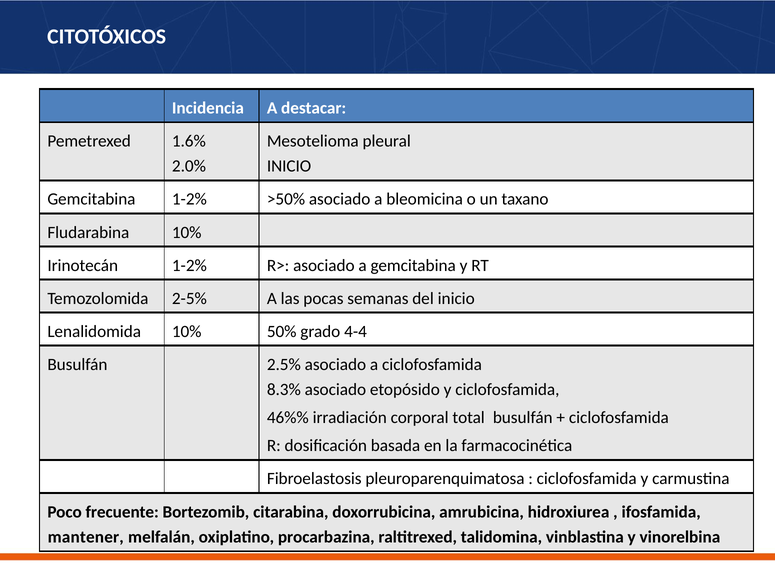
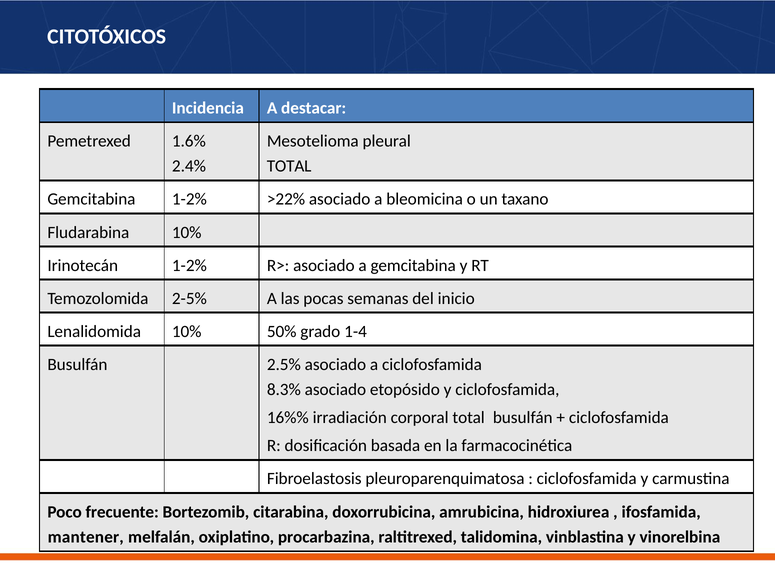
2.0%: 2.0% -> 2.4% (189, 166)
INICIO: INICIO -> TOTAL (289, 166)
>50%: >50% -> >22% (286, 199)
4-4: 4-4 -> 1-4 (356, 332)
46%%: 46%% -> 16%% (288, 418)
